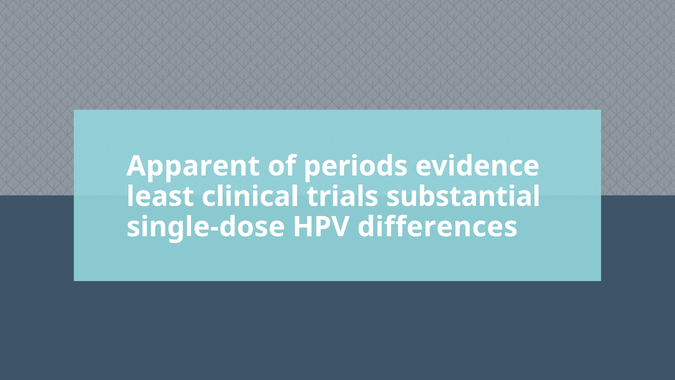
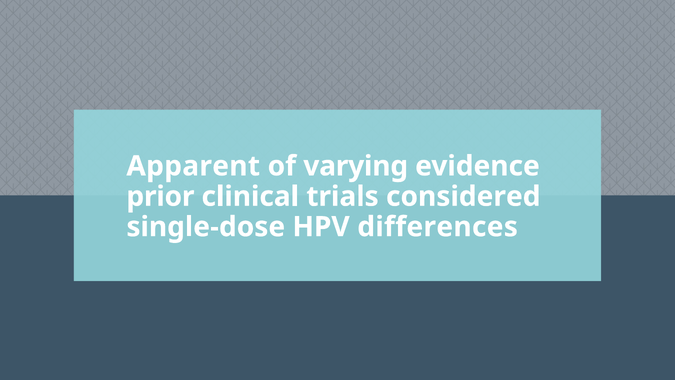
periods: periods -> varying (356, 166)
least: least -> prior (160, 196)
substantial: substantial -> considered (463, 196)
